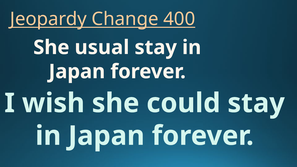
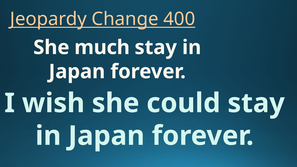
usual: usual -> much (102, 47)
